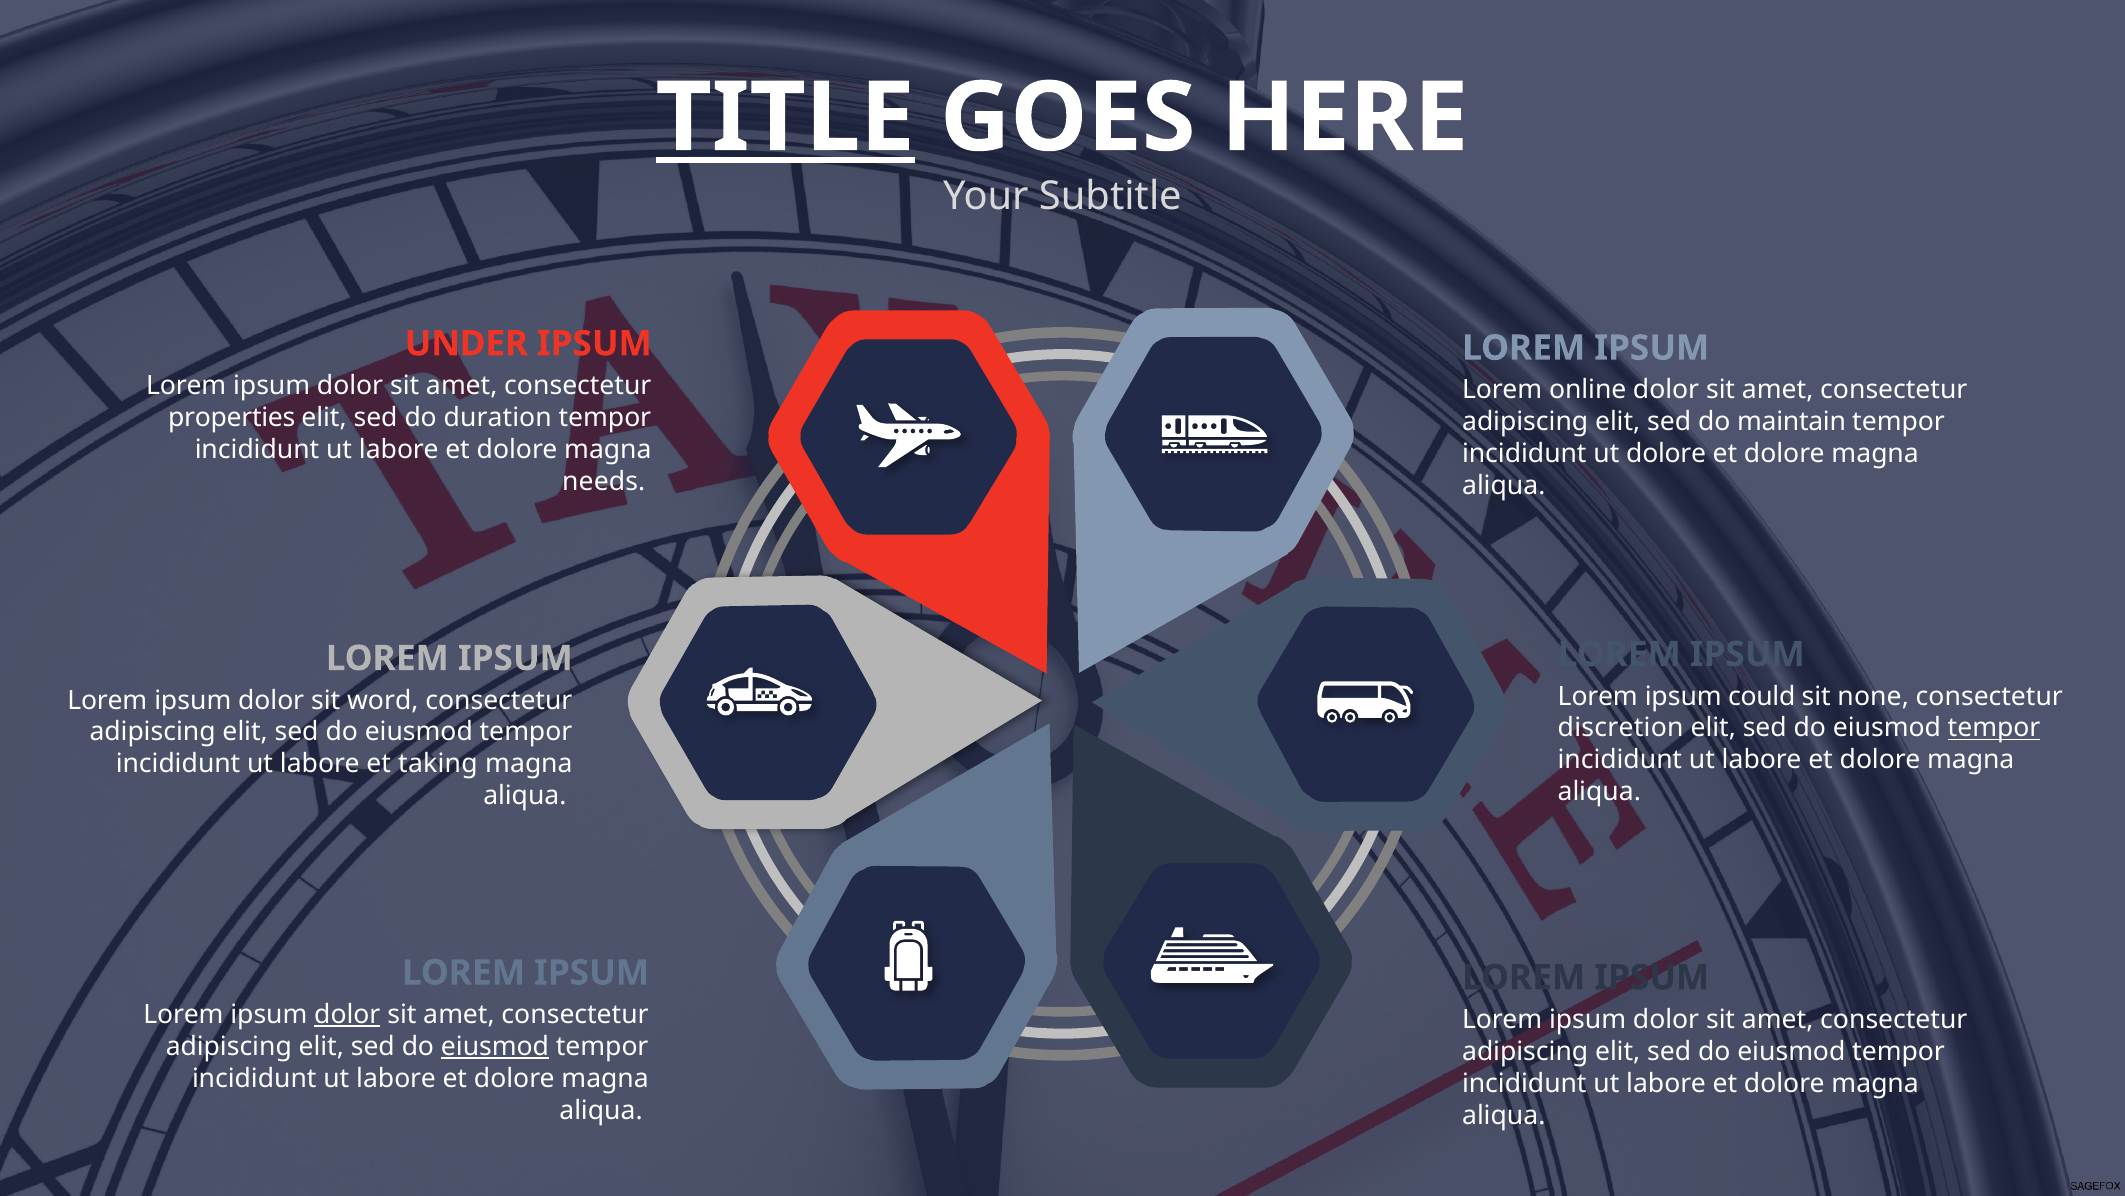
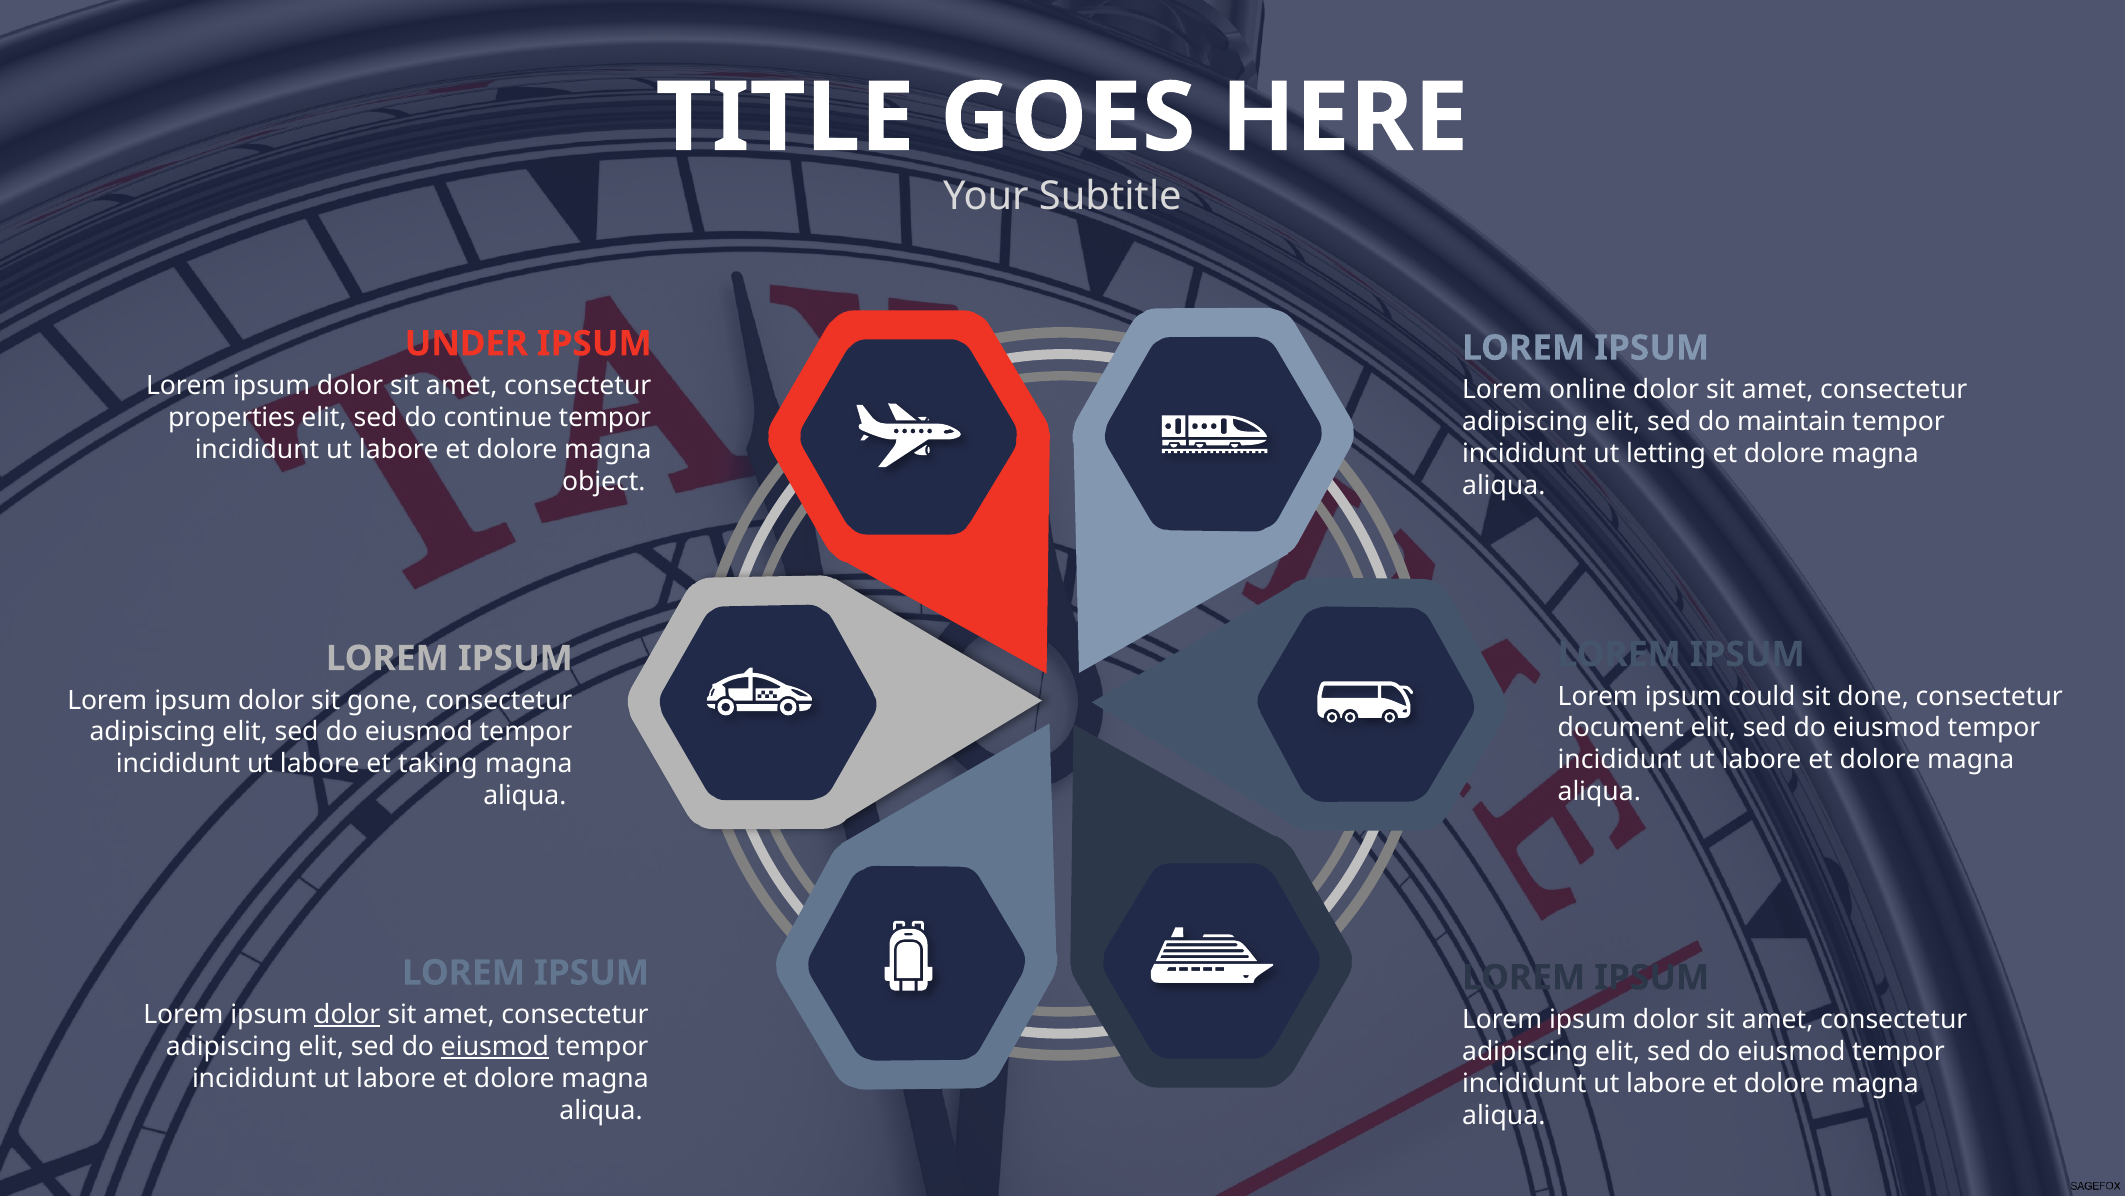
TITLE underline: present -> none (785, 118)
duration: duration -> continue (498, 417)
ut dolore: dolore -> letting (1666, 453)
needs: needs -> object (604, 481)
none: none -> done (1873, 696)
word: word -> gone (383, 700)
discretion: discretion -> document (1621, 728)
tempor underline: present -> none (1994, 728)
